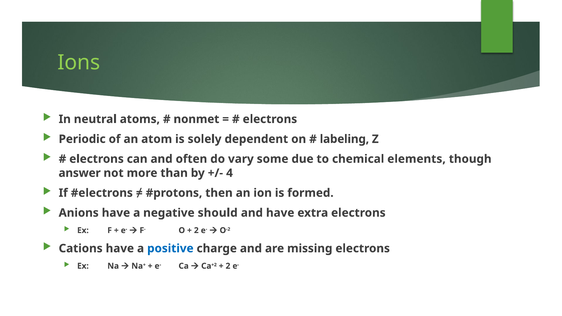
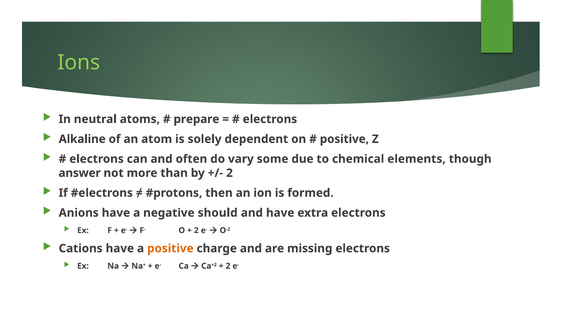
nonmet: nonmet -> prepare (196, 119)
Periodic: Periodic -> Alkaline (82, 139)
labeling: labeling -> positive (344, 139)
4: 4 -> 2 (230, 173)
positive colour: blue -> orange (170, 249)
